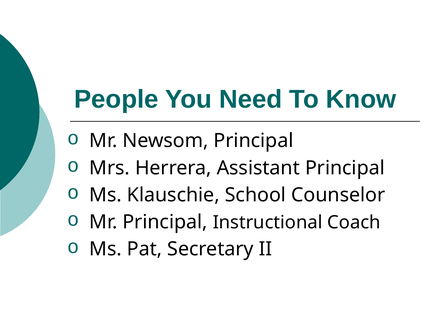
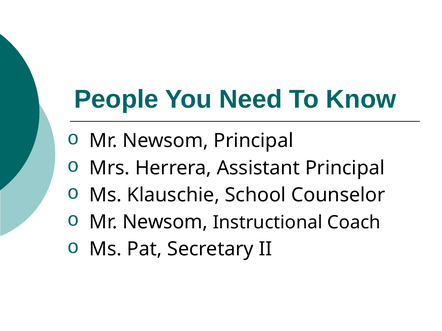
Principal: Principal -> Newsom (165, 222)
